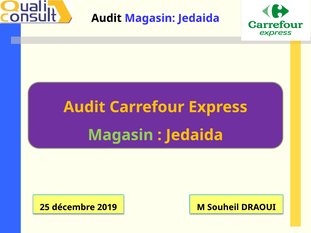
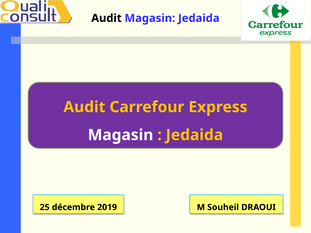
Magasin colour: light green -> white (121, 135)
